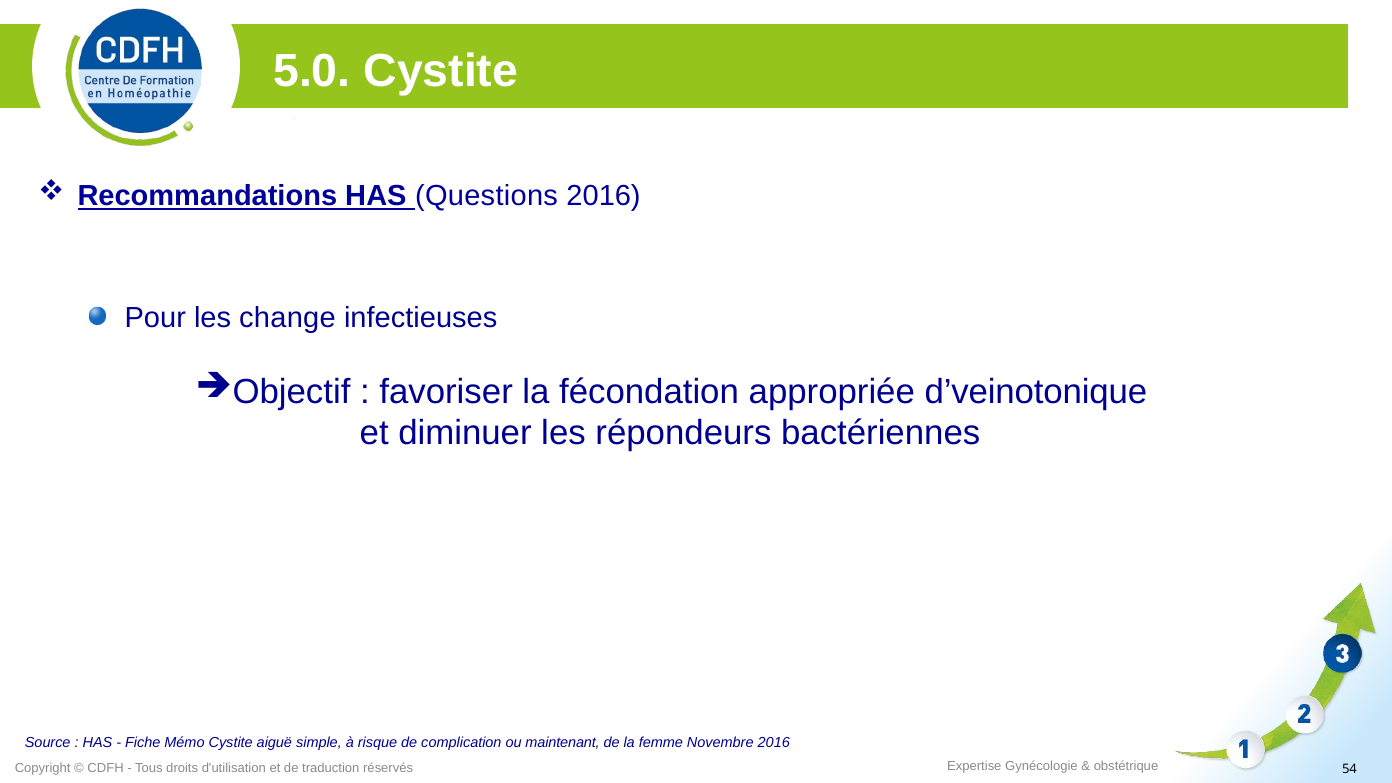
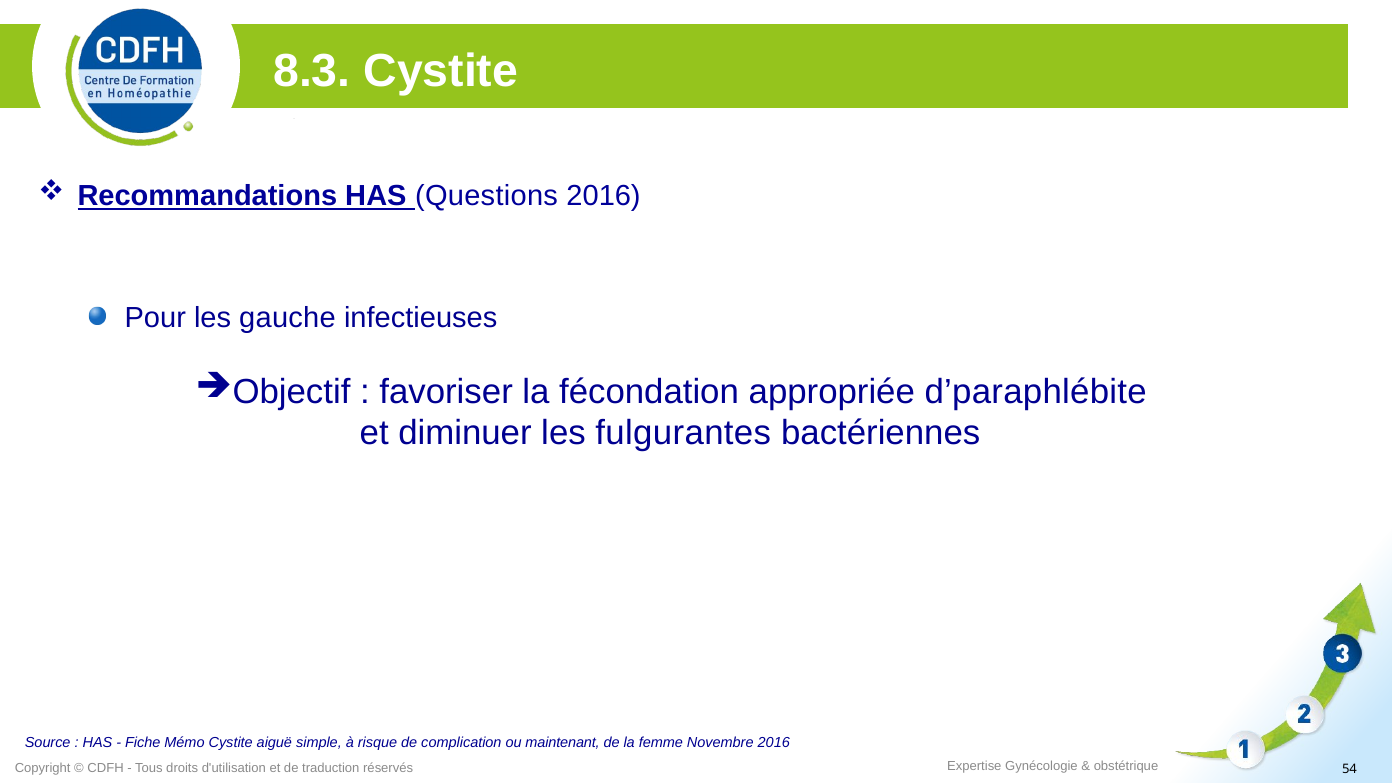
5.0: 5.0 -> 8.3 (312, 71)
change: change -> gauche (287, 318)
d’veinotonique: d’veinotonique -> d’paraphlébite (1036, 392)
répondeurs: répondeurs -> fulgurantes (683, 433)
